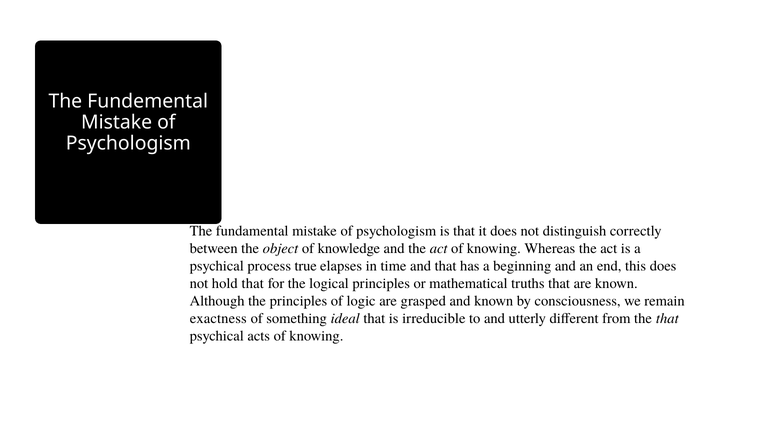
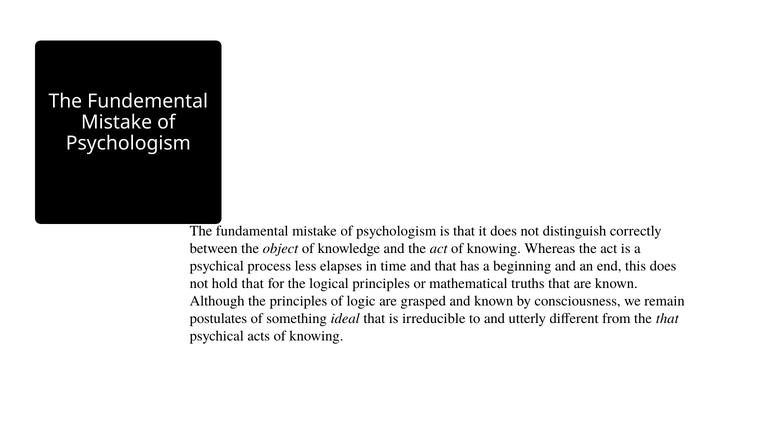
true: true -> less (306, 266)
exactness: exactness -> postulates (218, 318)
